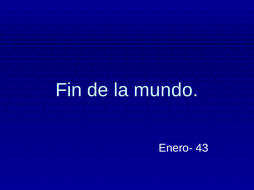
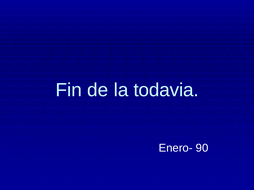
mundo: mundo -> todavia (166, 90)
43: 43 -> 90 (202, 148)
